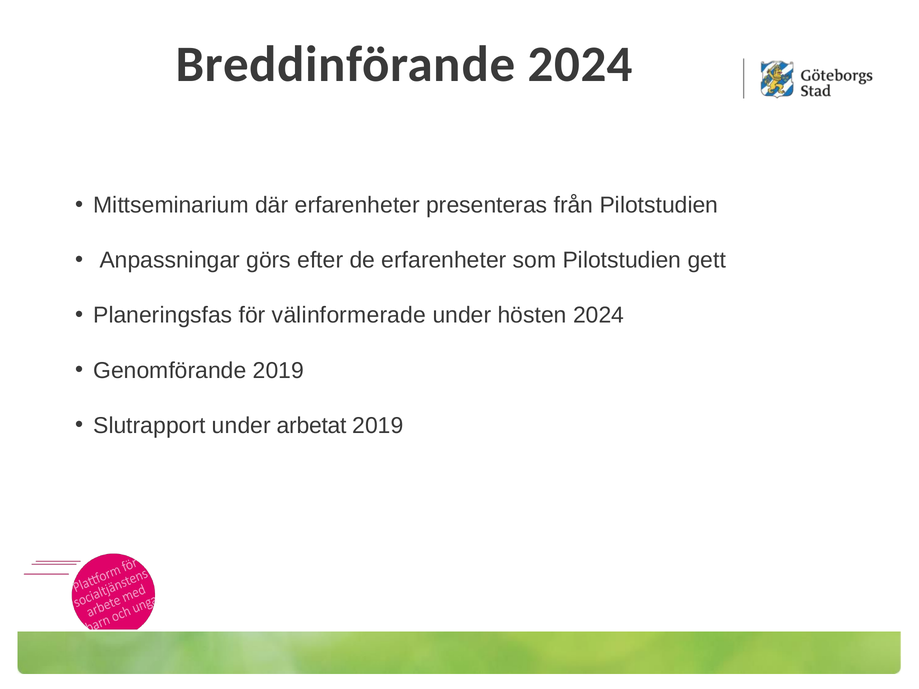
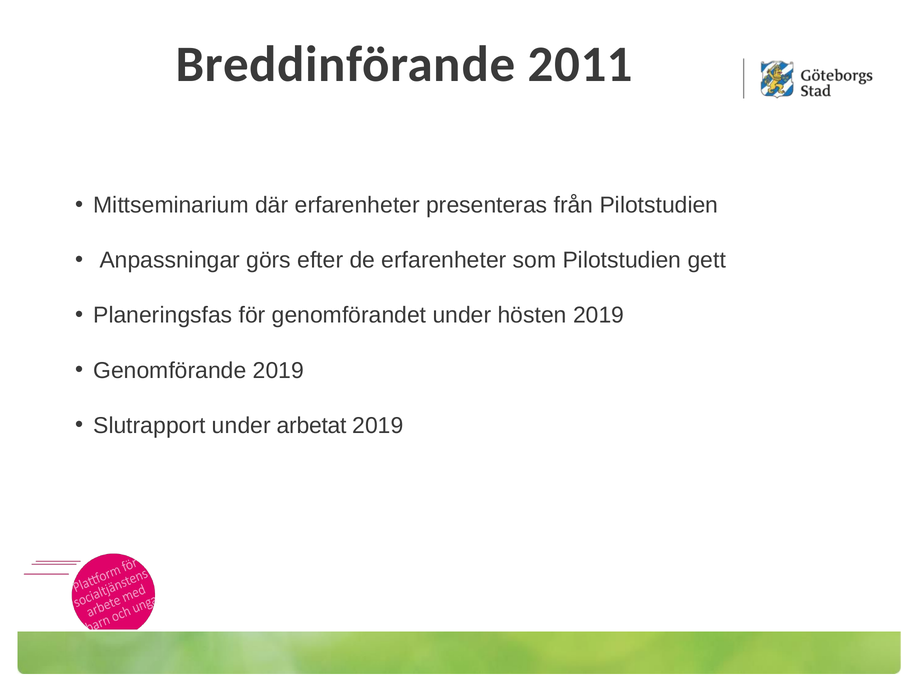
Breddinförande 2024: 2024 -> 2011 (580, 65)
välinformerade: välinformerade -> genomförandet (349, 316)
hösten 2024: 2024 -> 2019 (599, 316)
